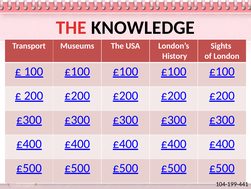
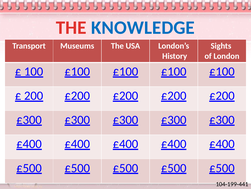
KNOWLEDGE colour: black -> blue (143, 28)
